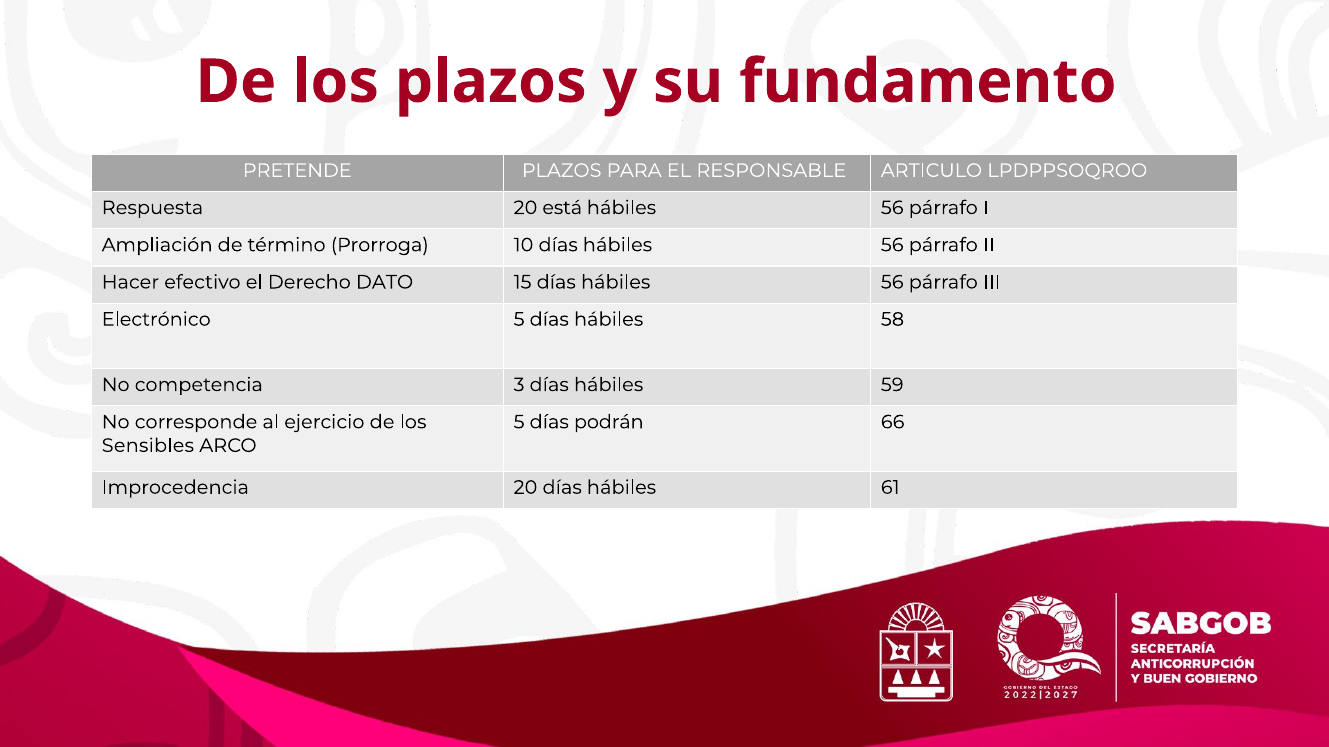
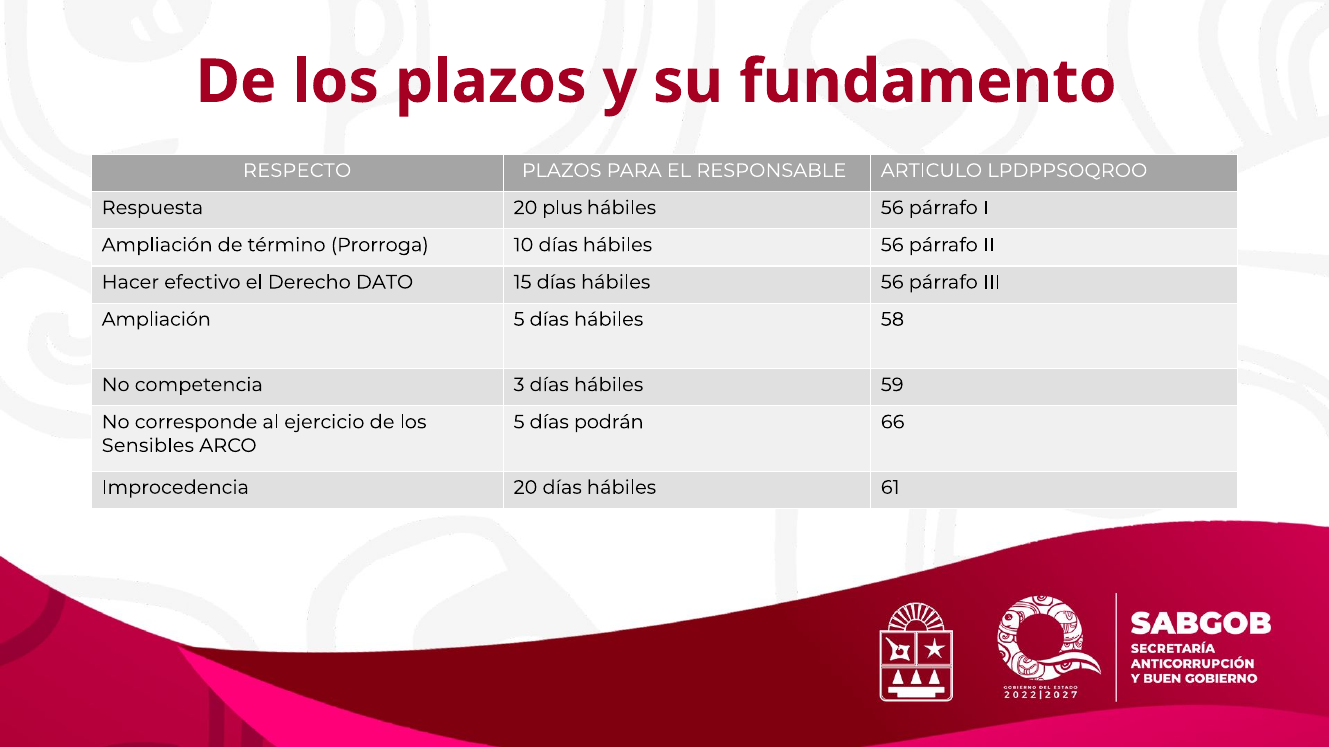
PRETENDE: PRETENDE -> RESPECTO (297, 171)
está: está -> plus (562, 208)
Electrónico: Electrónico -> Ampliación (156, 320)
